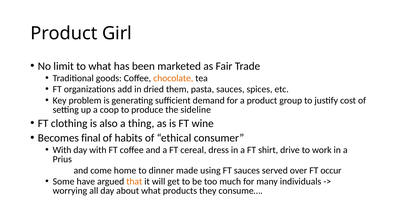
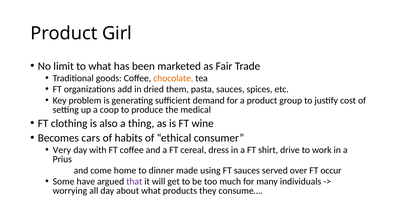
sideline: sideline -> medical (196, 110)
final: final -> cars (91, 138)
With: With -> Very (62, 150)
that colour: orange -> purple (134, 181)
